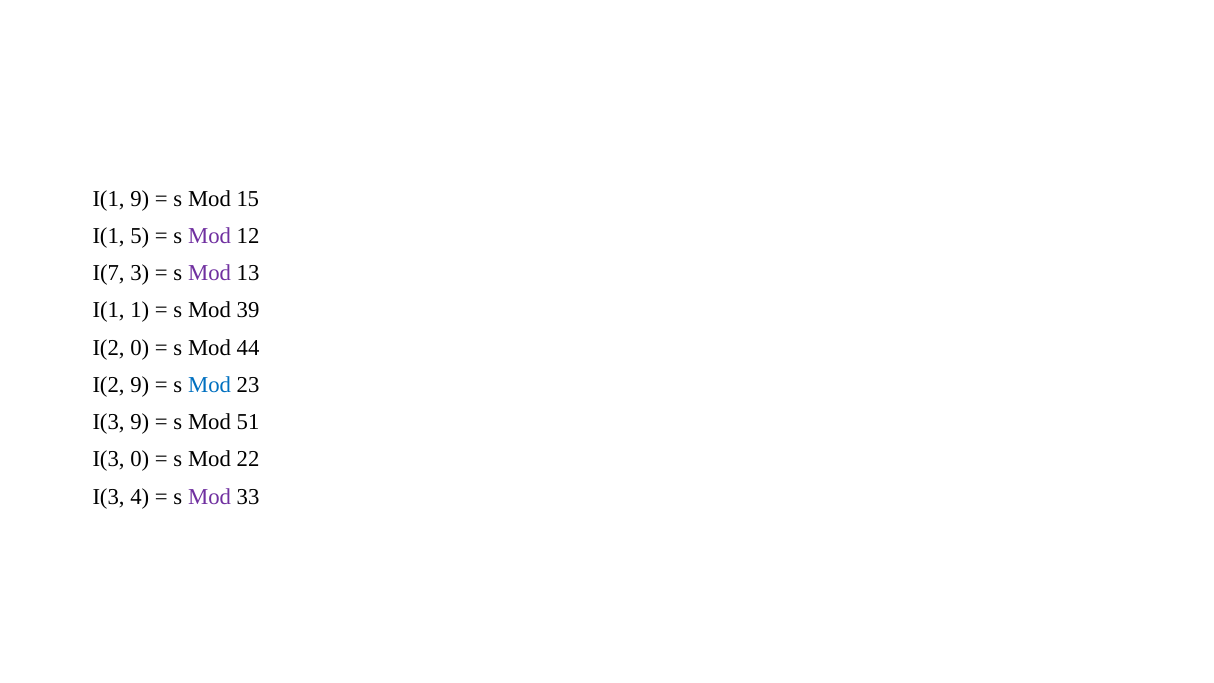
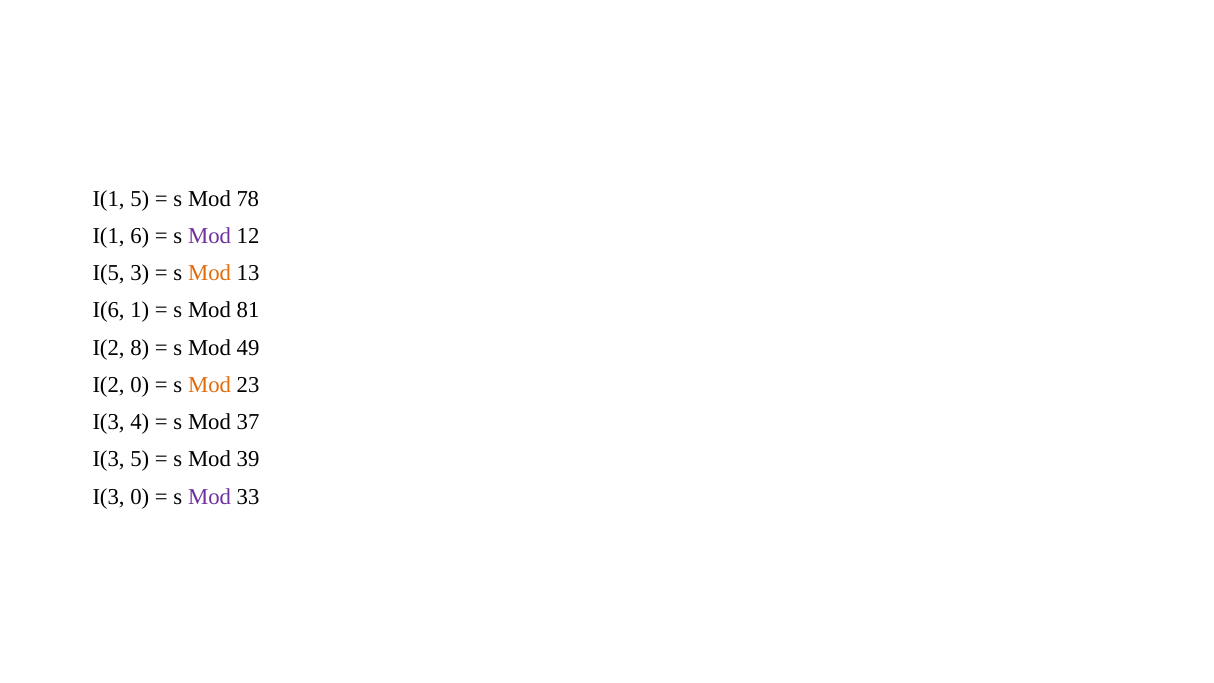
I(1 9: 9 -> 5 (140, 198)
15: 15 -> 78 (248, 198)
5: 5 -> 6 (140, 236)
I(7: I(7 -> I(5 (109, 273)
Mod colour: purple -> orange (210, 273)
I(1: I(1 -> I(6 (109, 310)
39: 39 -> 81 (248, 310)
I(2 0: 0 -> 8 (140, 347)
44: 44 -> 49 (248, 347)
I(2 9: 9 -> 0 (140, 385)
Mod colour: blue -> orange (210, 385)
I(3 9: 9 -> 4 (140, 422)
51: 51 -> 37 (248, 422)
I(3 0: 0 -> 5 (140, 459)
22: 22 -> 39 (248, 459)
I(3 4: 4 -> 0 (140, 496)
